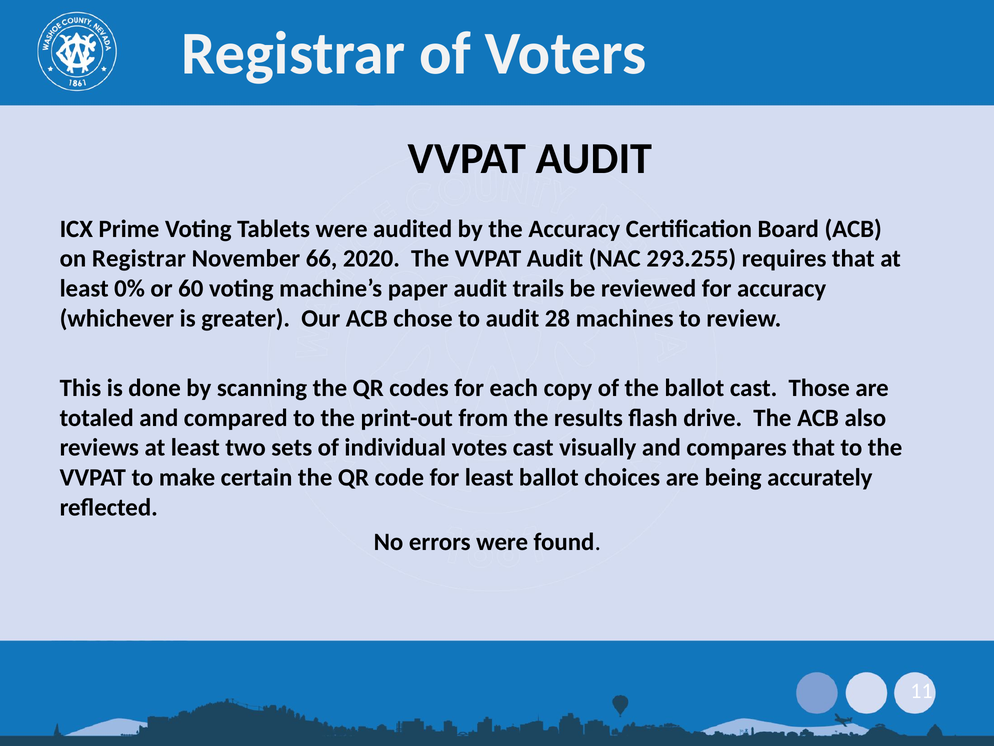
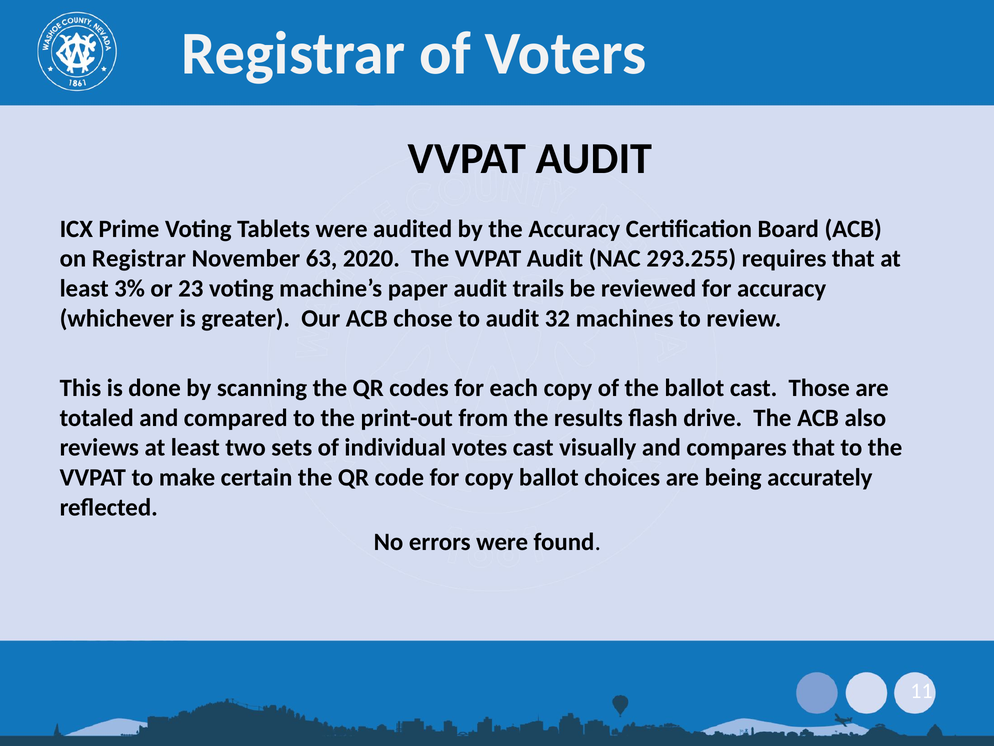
66: 66 -> 63 (322, 259)
0%: 0% -> 3% (130, 288)
60: 60 -> 23 (191, 288)
28: 28 -> 32 (557, 318)
for least: least -> copy (489, 477)
